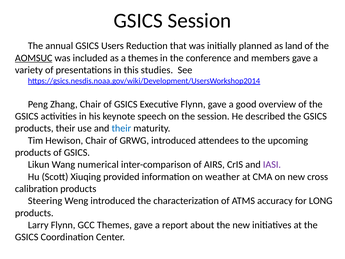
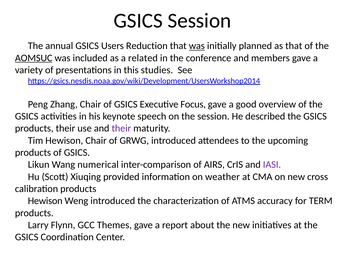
was underline: none -> present (197, 46)
as land: land -> that (294, 46)
a themes: themes -> related (143, 58)
Executive Flynn: Flynn -> Focus (193, 104)
their colour: blue -> purple (121, 128)
Steering: Steering -> Hewison (45, 201)
LONG: LONG -> TERM (321, 201)
